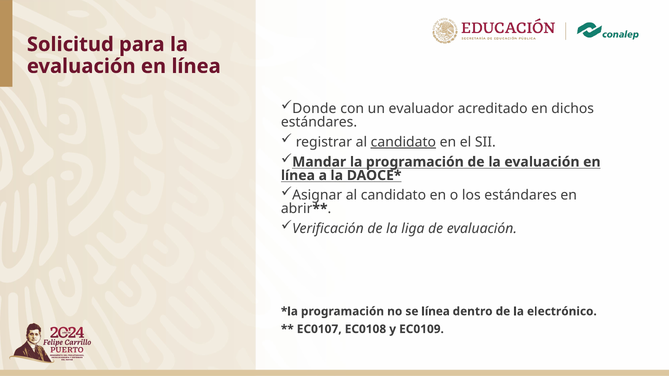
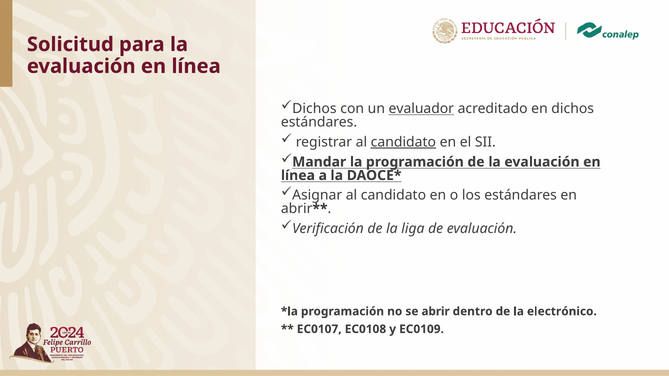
Donde: Donde -> Dichos (314, 109)
evaluador underline: none -> present (421, 109)
se línea: línea -> abrir (436, 312)
